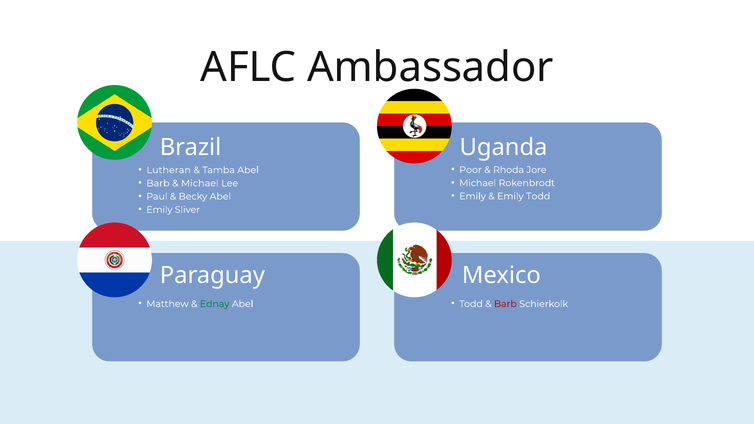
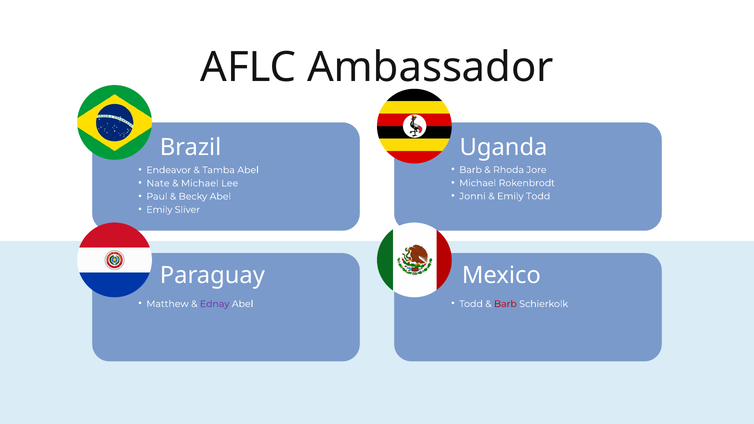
Poor: Poor -> Barb (471, 170)
Lutheran: Lutheran -> Endeavor (169, 170)
Barb: Barb -> Nate (158, 183)
Emily: Emily -> Jonni (473, 196)
Ednay colour: green -> purple (215, 304)
